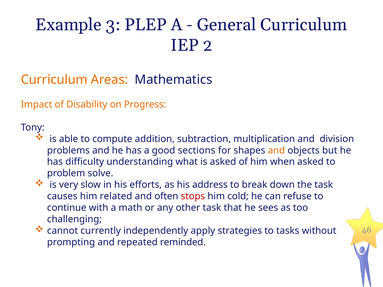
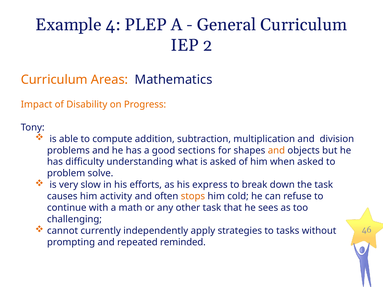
3: 3 -> 4 (113, 25)
address: address -> express (210, 185)
related: related -> activity (116, 196)
stops colour: red -> orange (193, 196)
